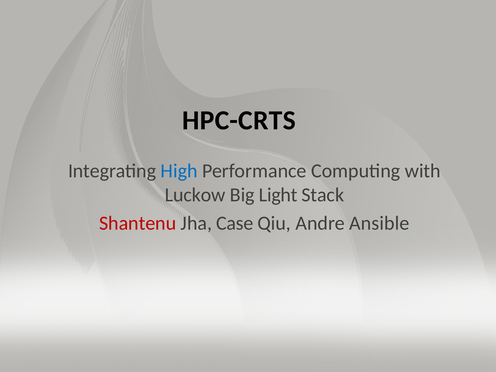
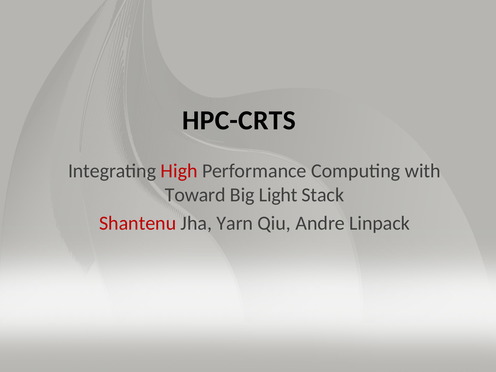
High colour: blue -> red (179, 171)
Luckow: Luckow -> Toward (195, 195)
Case: Case -> Yarn (235, 223)
Ansible: Ansible -> Linpack (380, 223)
